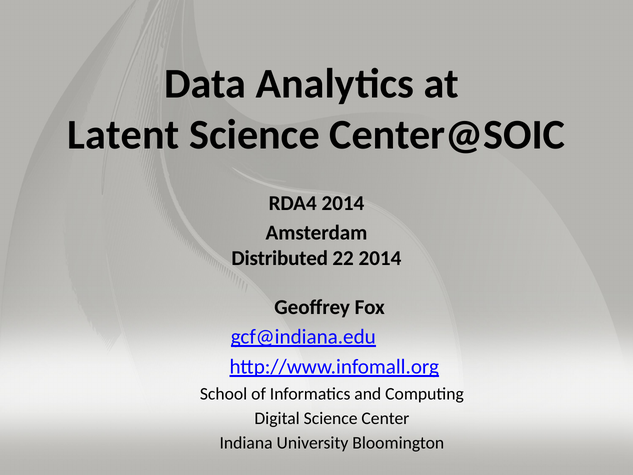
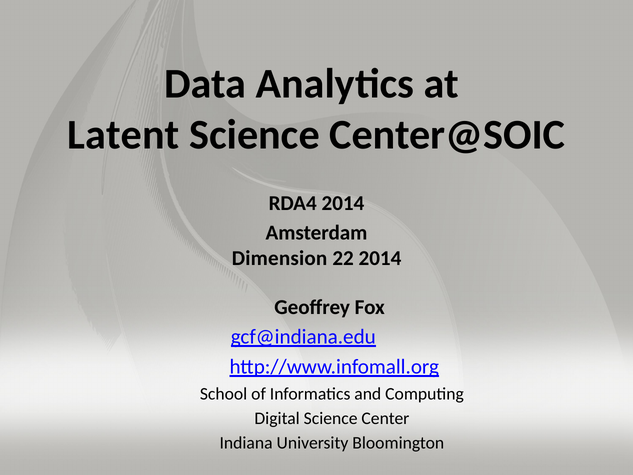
Distributed: Distributed -> Dimension (280, 258)
